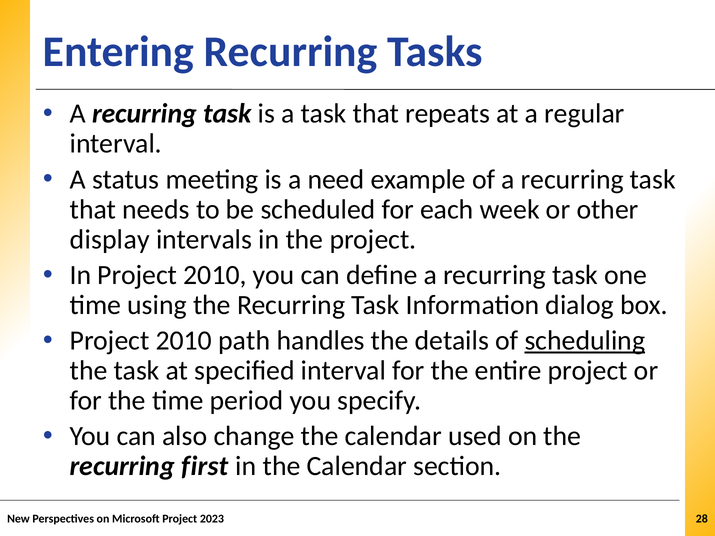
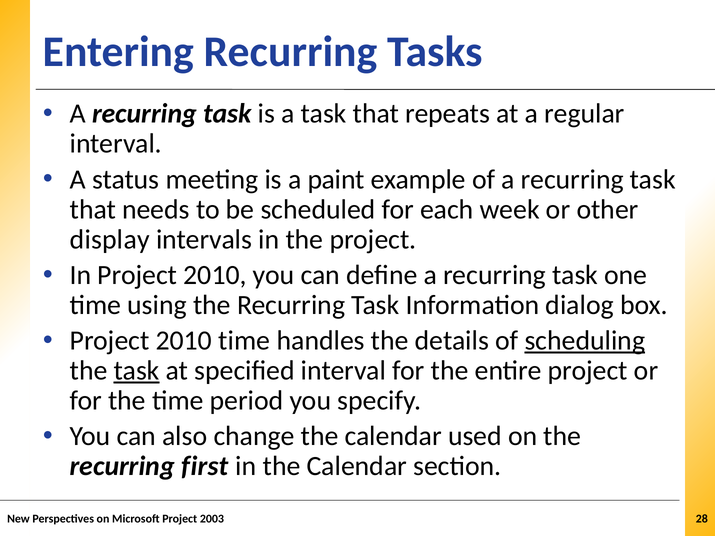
need: need -> paint (336, 179)
2010 path: path -> time (244, 341)
task underline: none -> present (137, 371)
2023: 2023 -> 2003 (212, 519)
